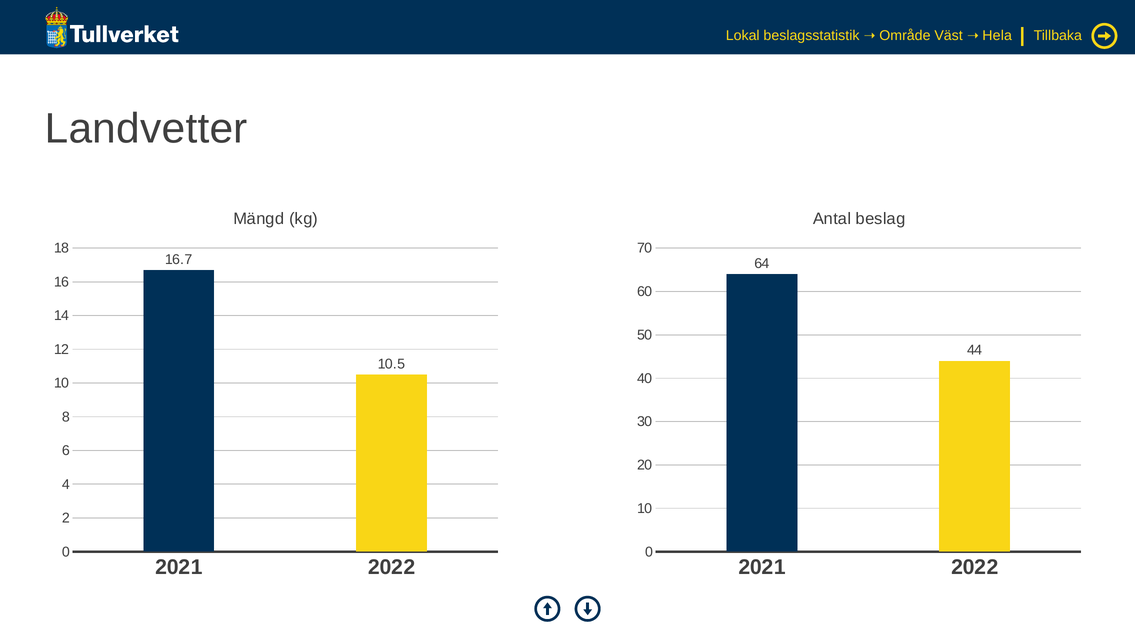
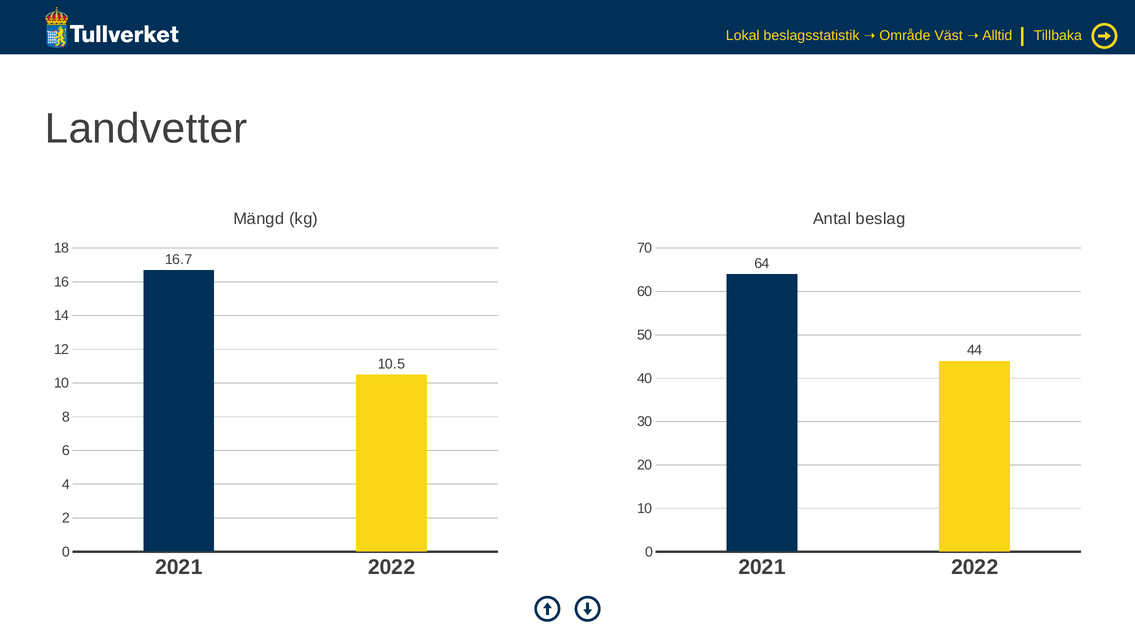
Hela: Hela -> Alltid (997, 36)
